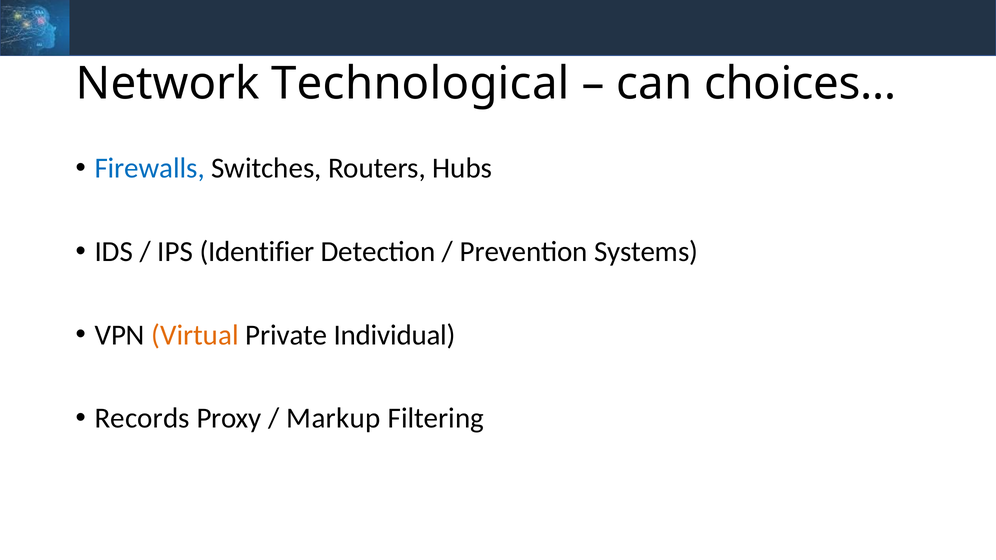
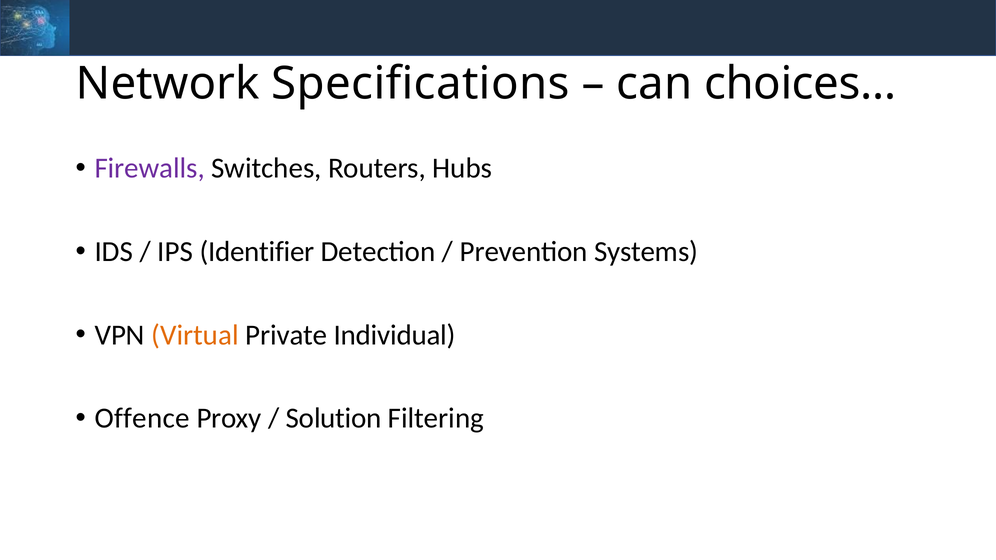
Technological: Technological -> Specifications (420, 84)
Firewalls colour: blue -> purple (150, 168)
Records: Records -> Offence (142, 418)
Markup: Markup -> Solution (334, 418)
